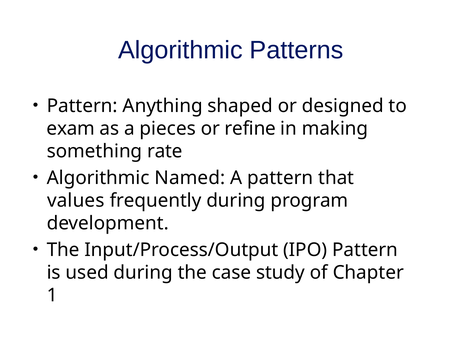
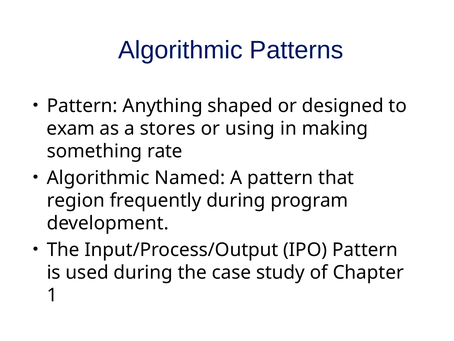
pieces: pieces -> stores (168, 128)
refine: refine -> using (250, 128)
values: values -> region (76, 200)
